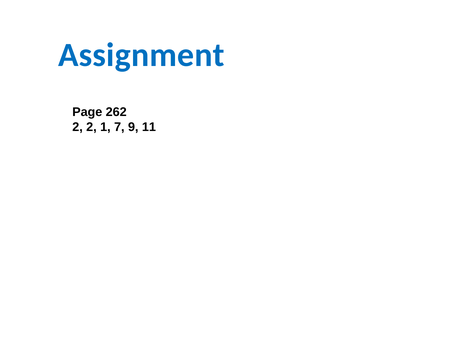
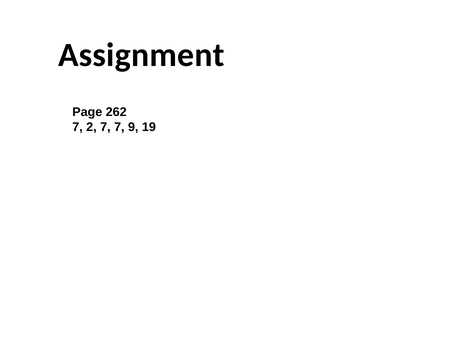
Assignment colour: blue -> black (141, 55)
2: 2 -> 7 (78, 127)
2 1: 1 -> 7 (105, 127)
11: 11 -> 19 (149, 127)
